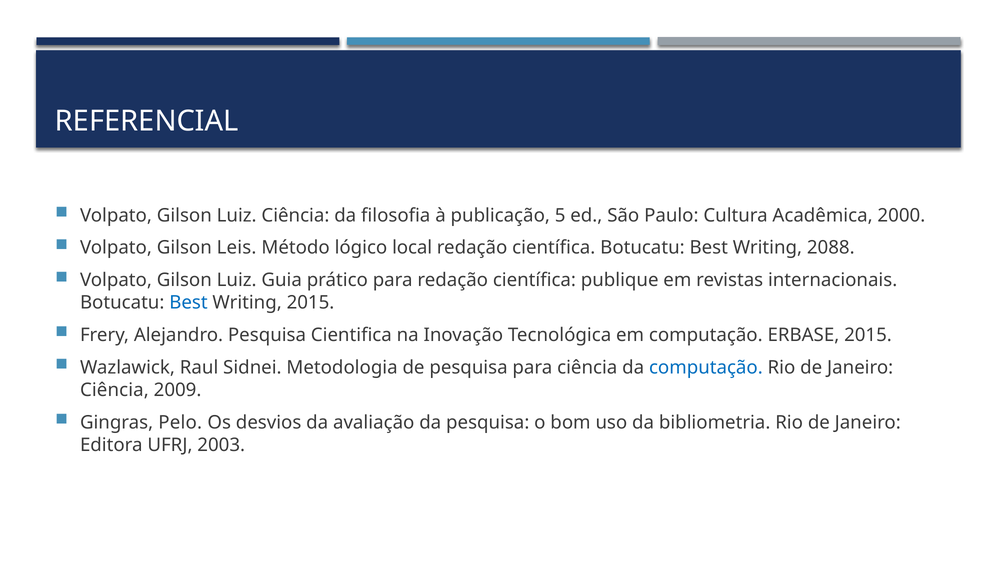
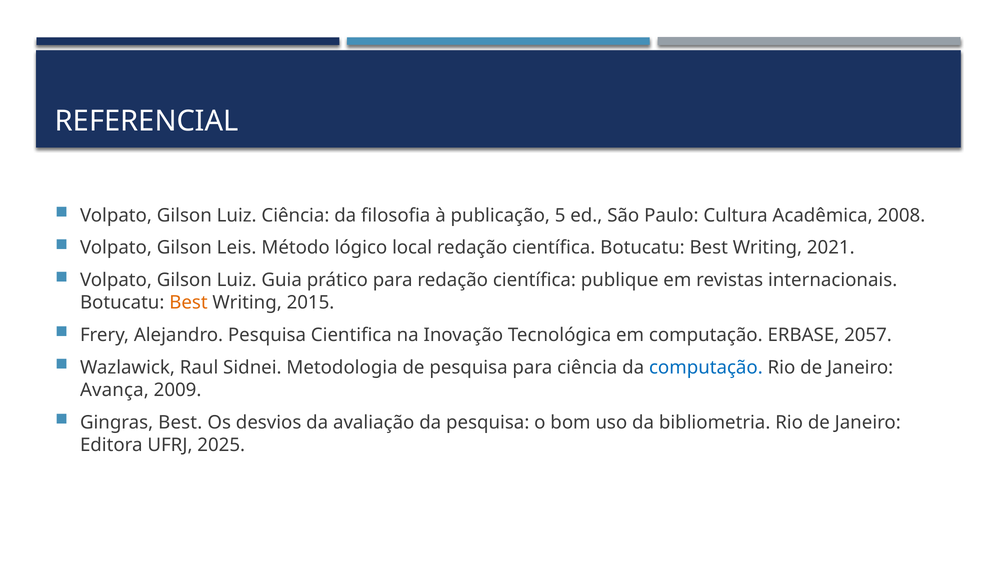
2000: 2000 -> 2008 (901, 215)
2088: 2088 -> 2021 (831, 248)
Best colour: blue -> orange (188, 303)
ERBASE 2015: 2015 -> 2057 (868, 335)
Ciência: Ciência -> Avança (114, 390)
Gingras Pelo: Pelo -> Best (180, 422)
2003: 2003 -> 2025 (221, 445)
